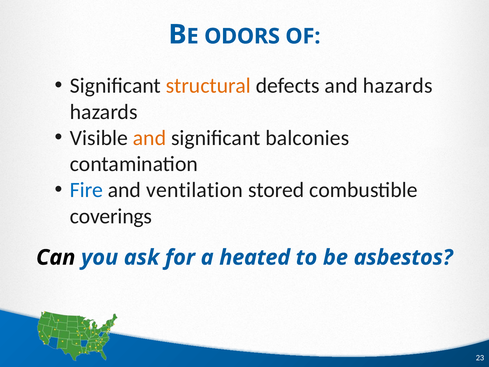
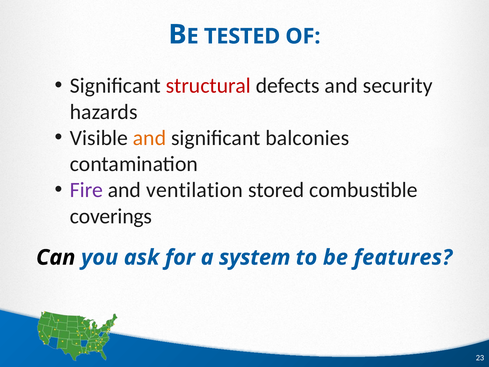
ODORS: ODORS -> TESTED (242, 36)
structural colour: orange -> red (208, 86)
and hazards: hazards -> security (398, 86)
Fire colour: blue -> purple (86, 190)
heated: heated -> system (255, 257)
asbestos: asbestos -> features (403, 257)
